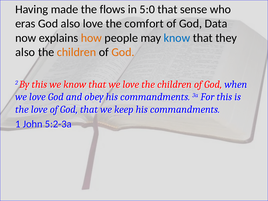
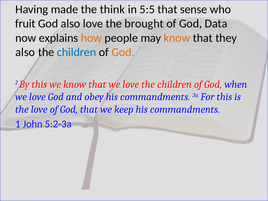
flows: flows -> think (112, 9)
5:0: 5:0 -> 5:5 (147, 9)
eras: eras -> fruit (25, 24)
comfort: comfort -> brought (144, 24)
know colour: blue -> orange (177, 38)
children colour: orange -> blue (77, 52)
